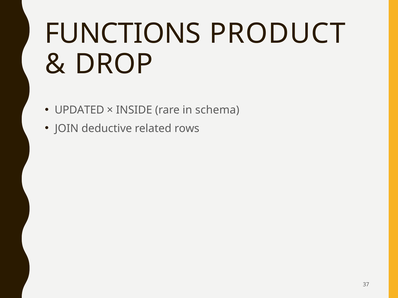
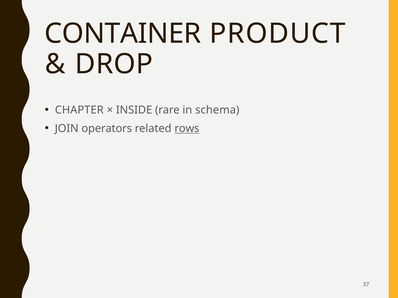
FUNCTIONS: FUNCTIONS -> CONTAINER (123, 34)
UPDATED: UPDATED -> CHAPTER (79, 110)
deductive: deductive -> operators (107, 129)
rows underline: none -> present (187, 129)
